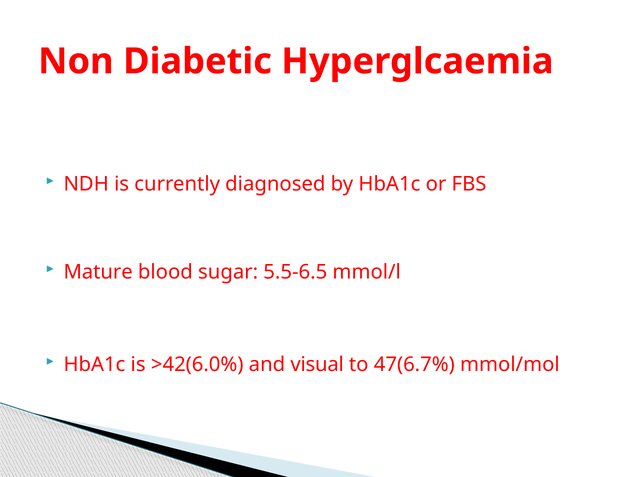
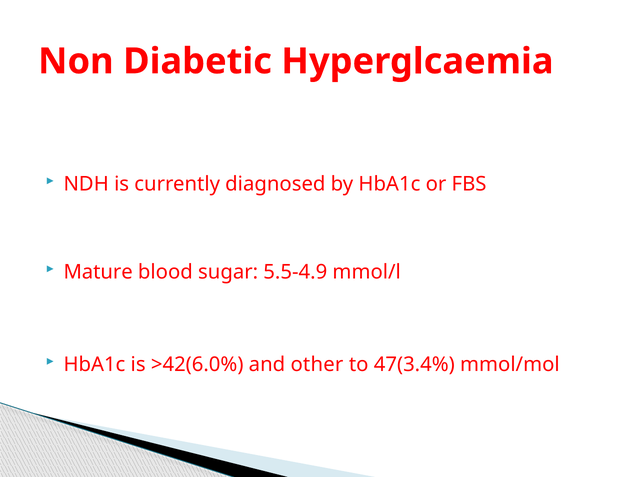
5.5-6.5: 5.5-6.5 -> 5.5-4.9 (295, 272)
visual: visual -> other (317, 364)
47(6.7%: 47(6.7% -> 47(3.4% (414, 364)
